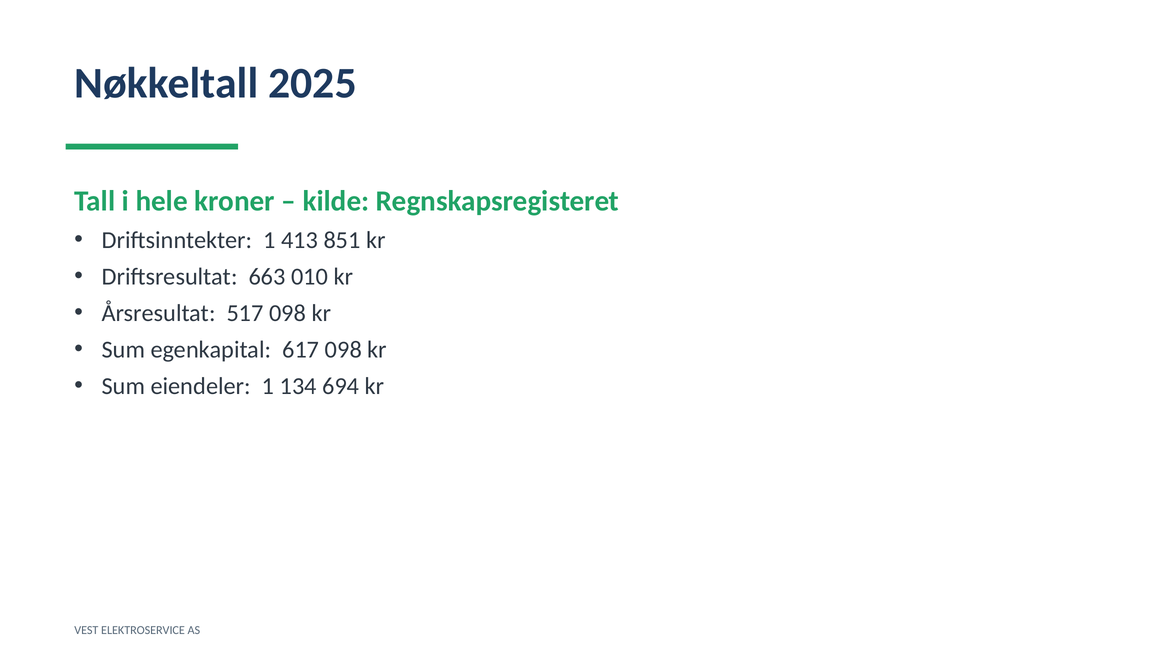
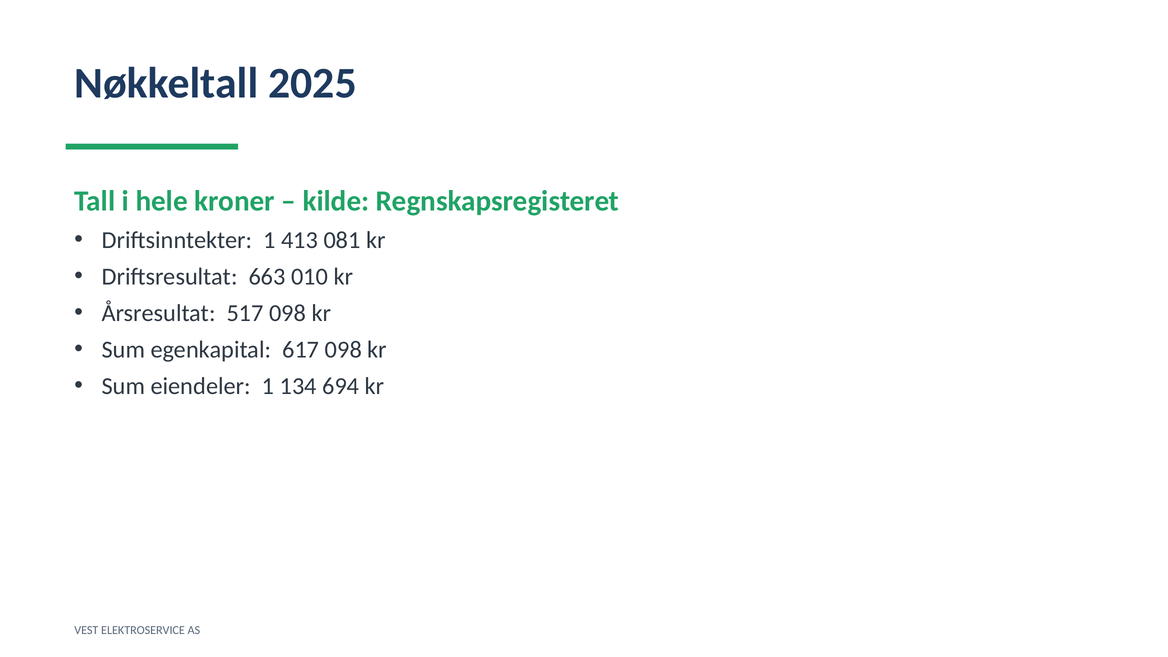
851: 851 -> 081 (342, 240)
